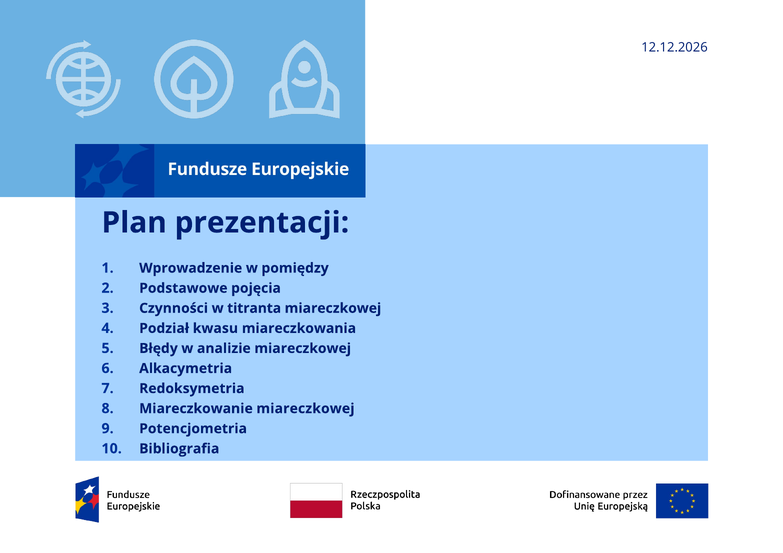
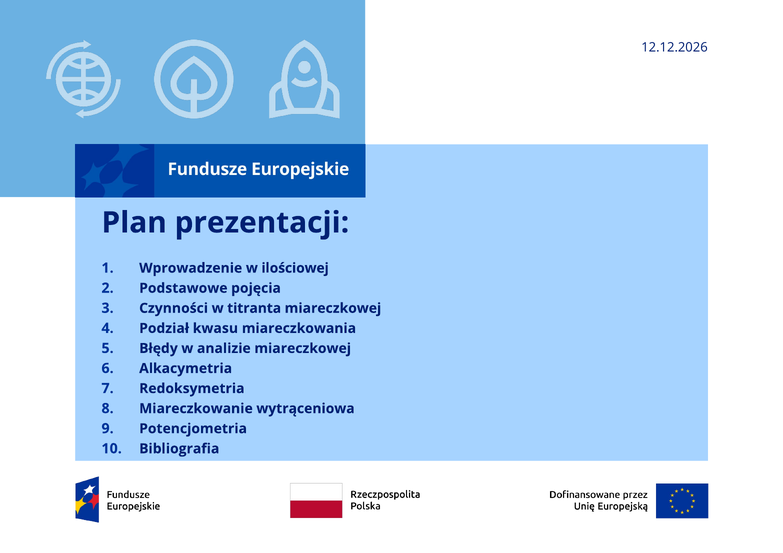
pomiędzy: pomiędzy -> ilościowej (295, 268)
Miareczkowanie miareczkowej: miareczkowej -> wytrąceniowa (306, 409)
